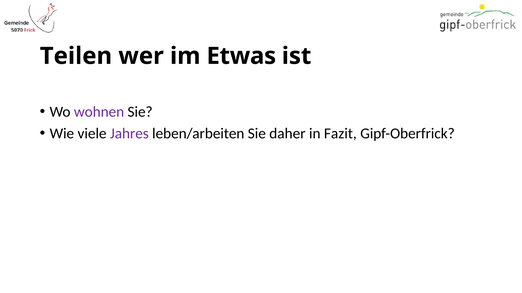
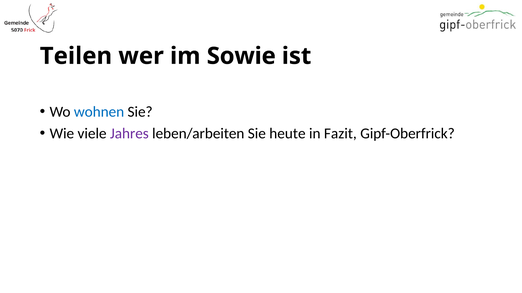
Etwas: Etwas -> Sowie (241, 56)
wohnen colour: purple -> blue (99, 112)
daher: daher -> heute (287, 134)
